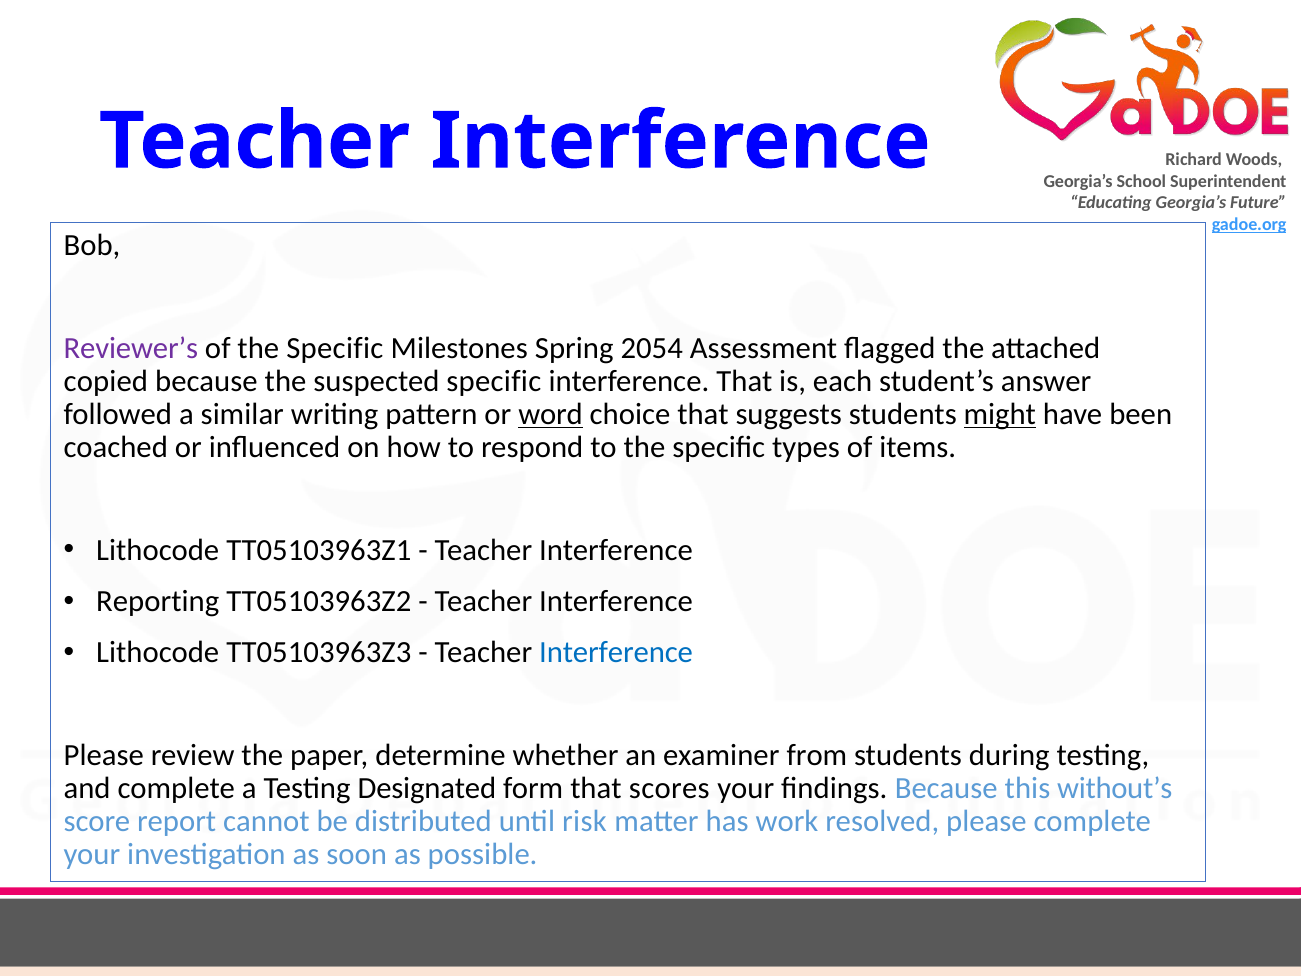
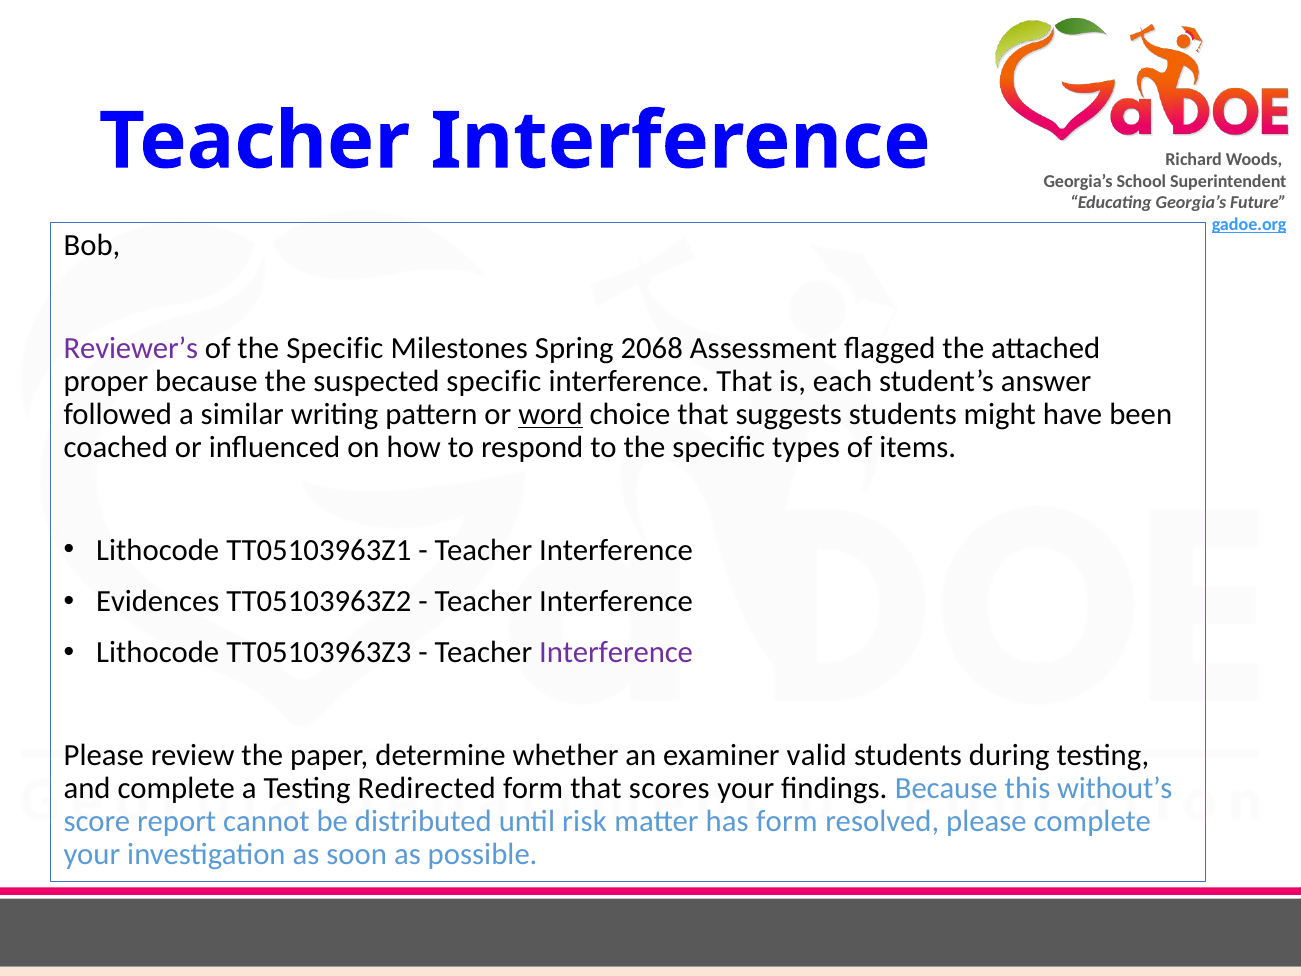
2054: 2054 -> 2068 (652, 348)
copied: copied -> proper (106, 381)
might underline: present -> none (1000, 414)
Reporting: Reporting -> Evidences (158, 601)
Interference colour: blue -> purple (616, 652)
from: from -> valid (817, 755)
Designated: Designated -> Redirected (427, 788)
has work: work -> form (787, 821)
